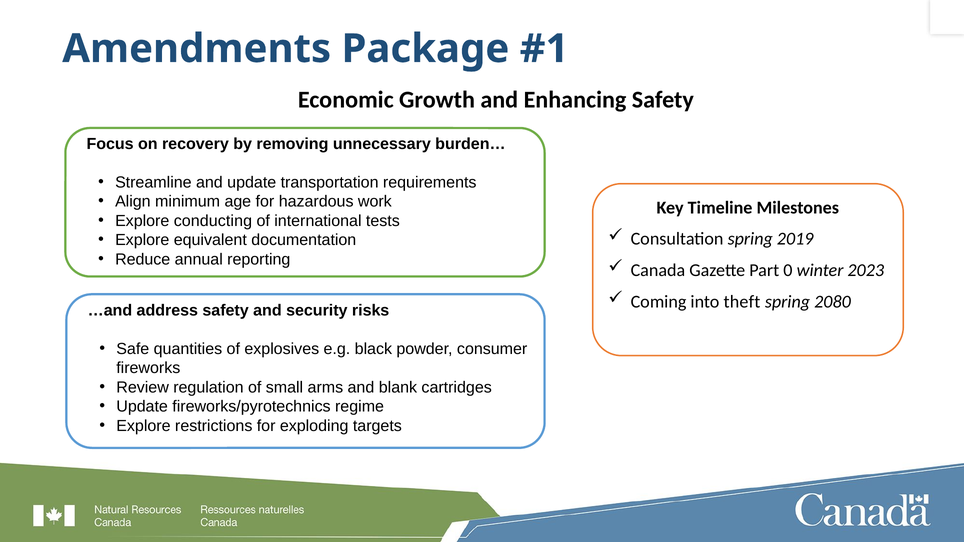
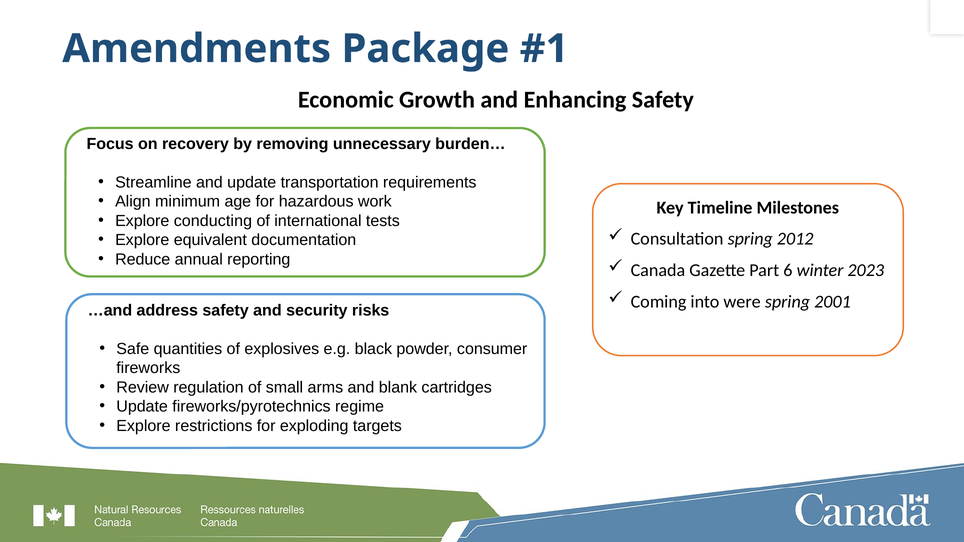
2019: 2019 -> 2012 (795, 239)
0: 0 -> 6 (788, 270)
theft: theft -> were (742, 302)
2080: 2080 -> 2001 (833, 302)
